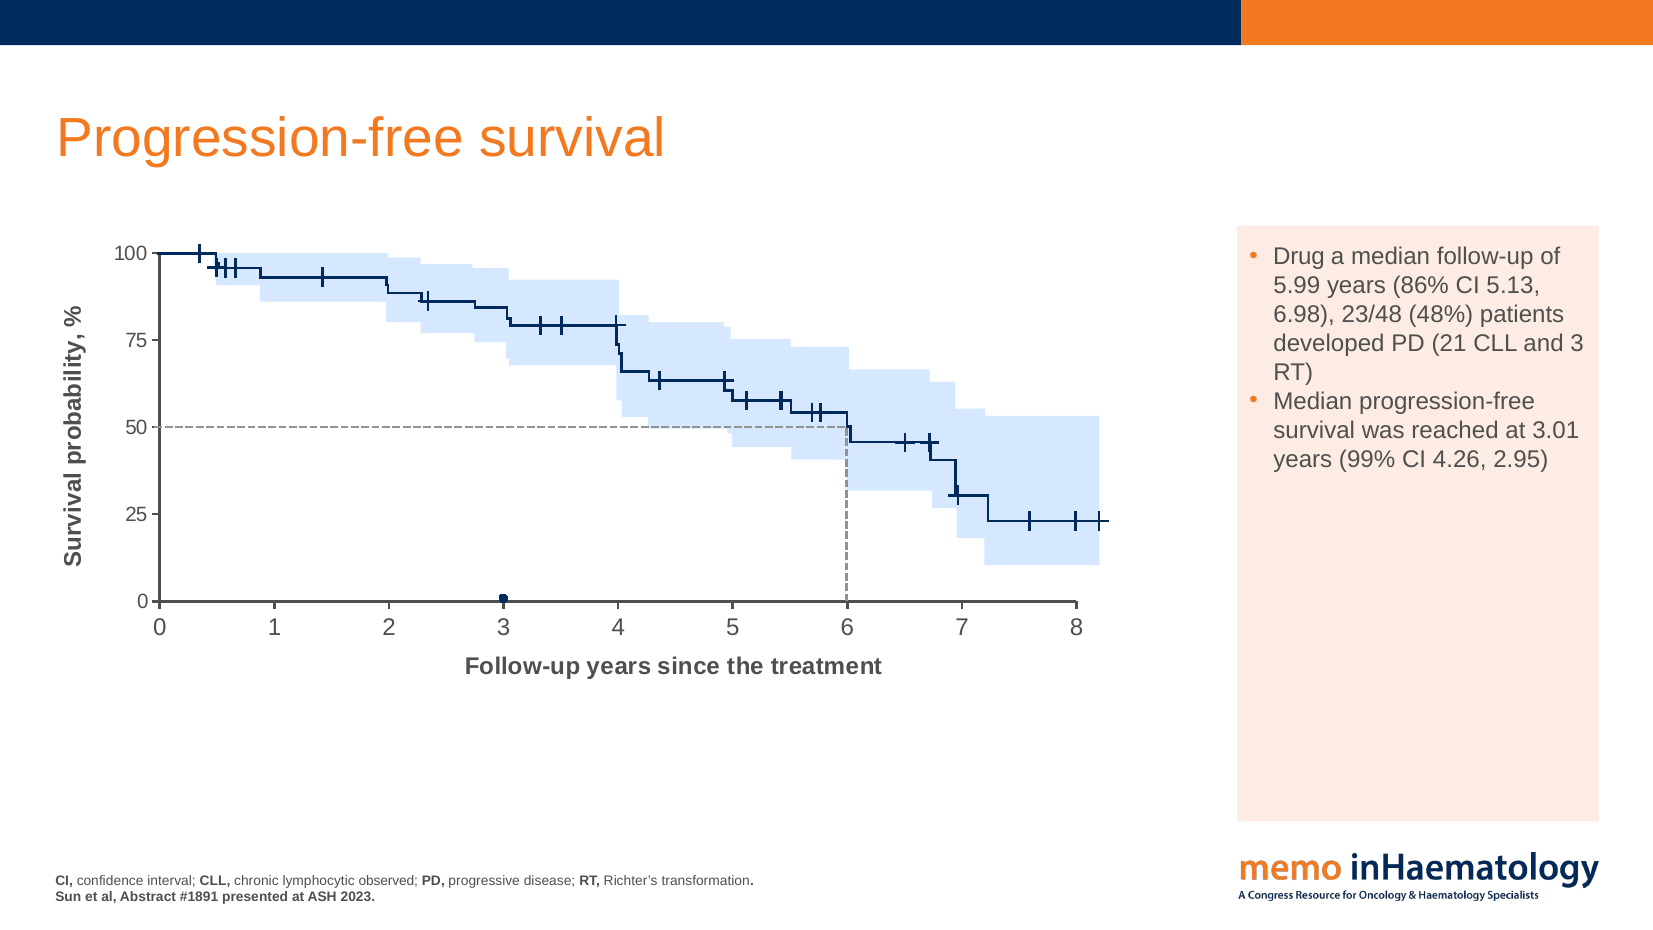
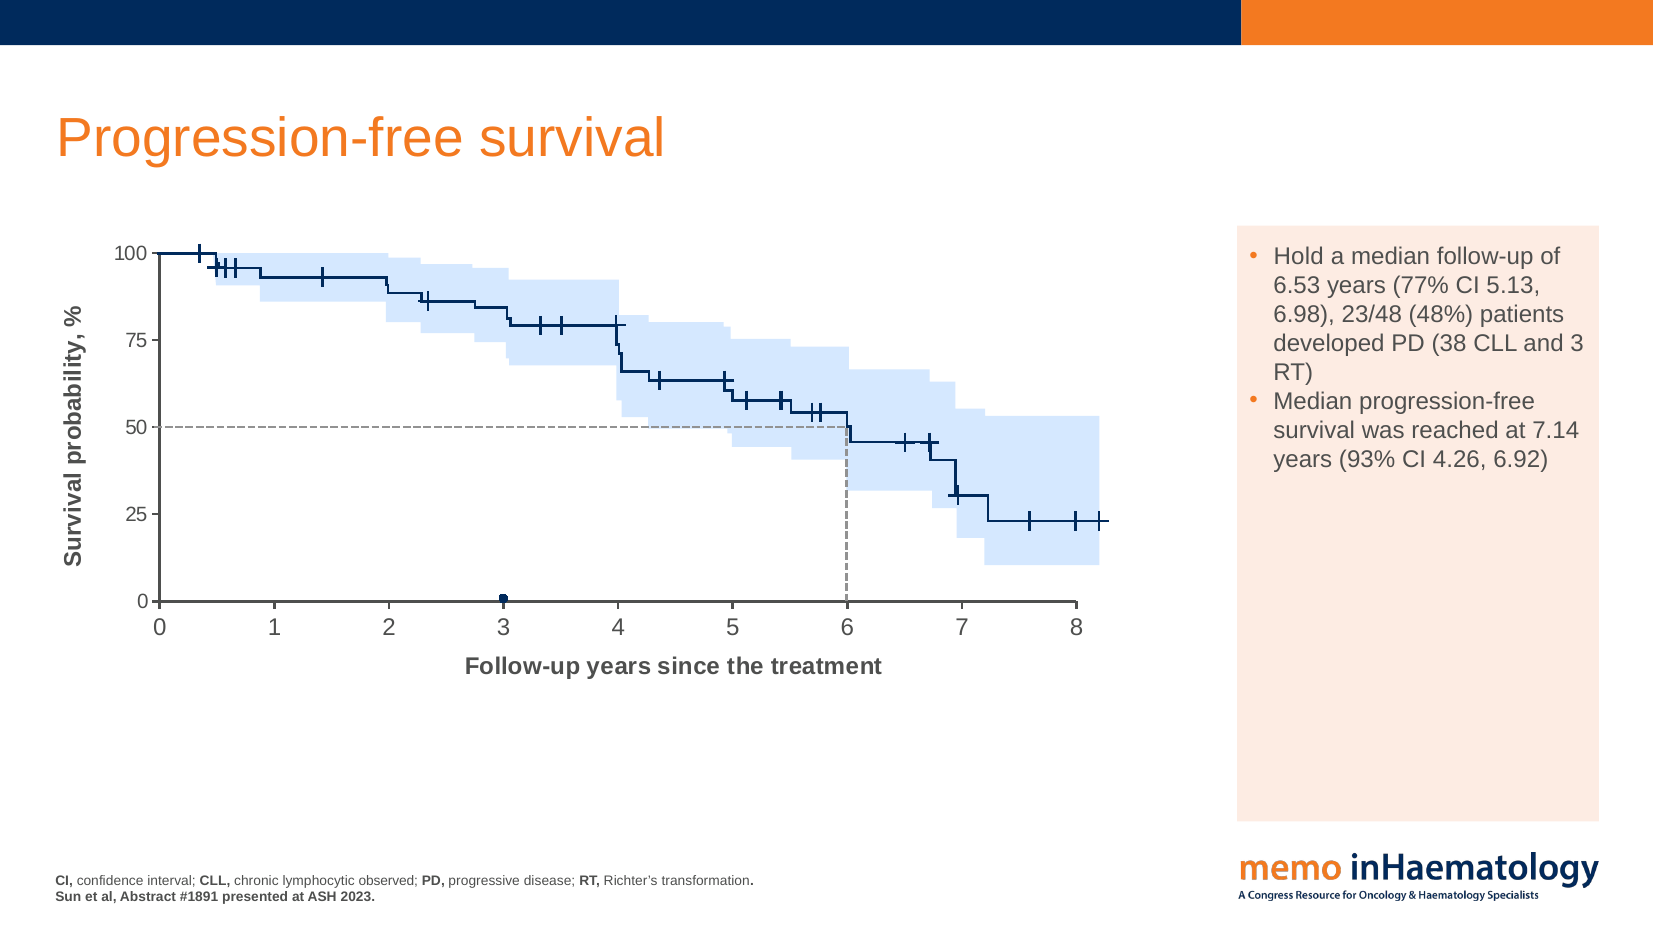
Drug: Drug -> Hold (1299, 256)
5.99: 5.99 -> 6.53 (1297, 285)
86%: 86% -> 77% (1421, 285)
21: 21 -> 38 (1449, 343)
3.01: 3.01 -> 7.14 (1556, 430)
99%: 99% -> 93% (1367, 459)
2.95: 2.95 -> 6.92 (1521, 459)
